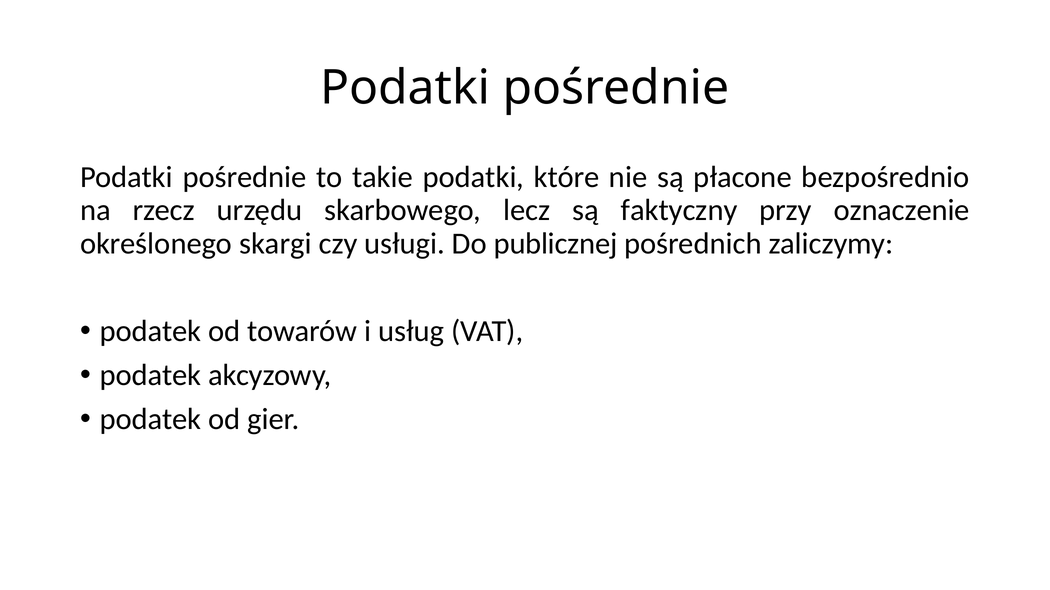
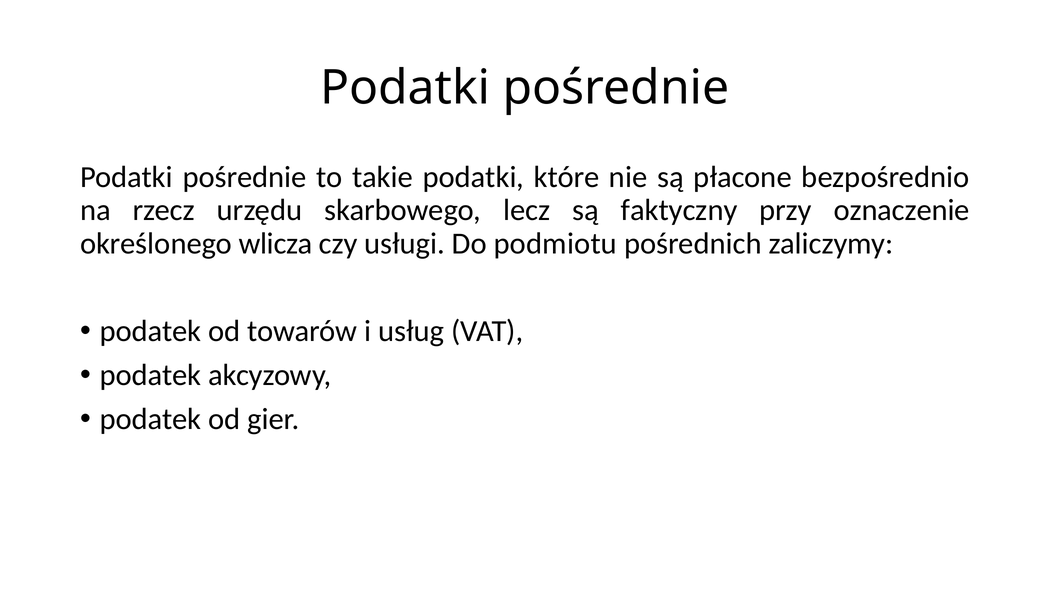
skargi: skargi -> wlicza (276, 244)
publicznej: publicznej -> podmiotu (555, 244)
